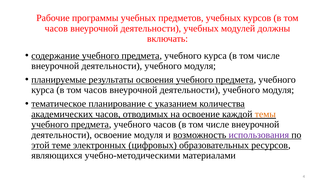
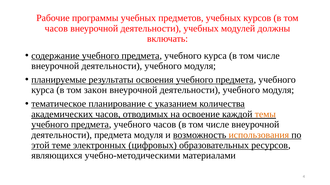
курса в том часов: часов -> закон (95, 90)
деятельности освоение: освоение -> предмета (113, 135)
использования colour: purple -> orange (259, 135)
